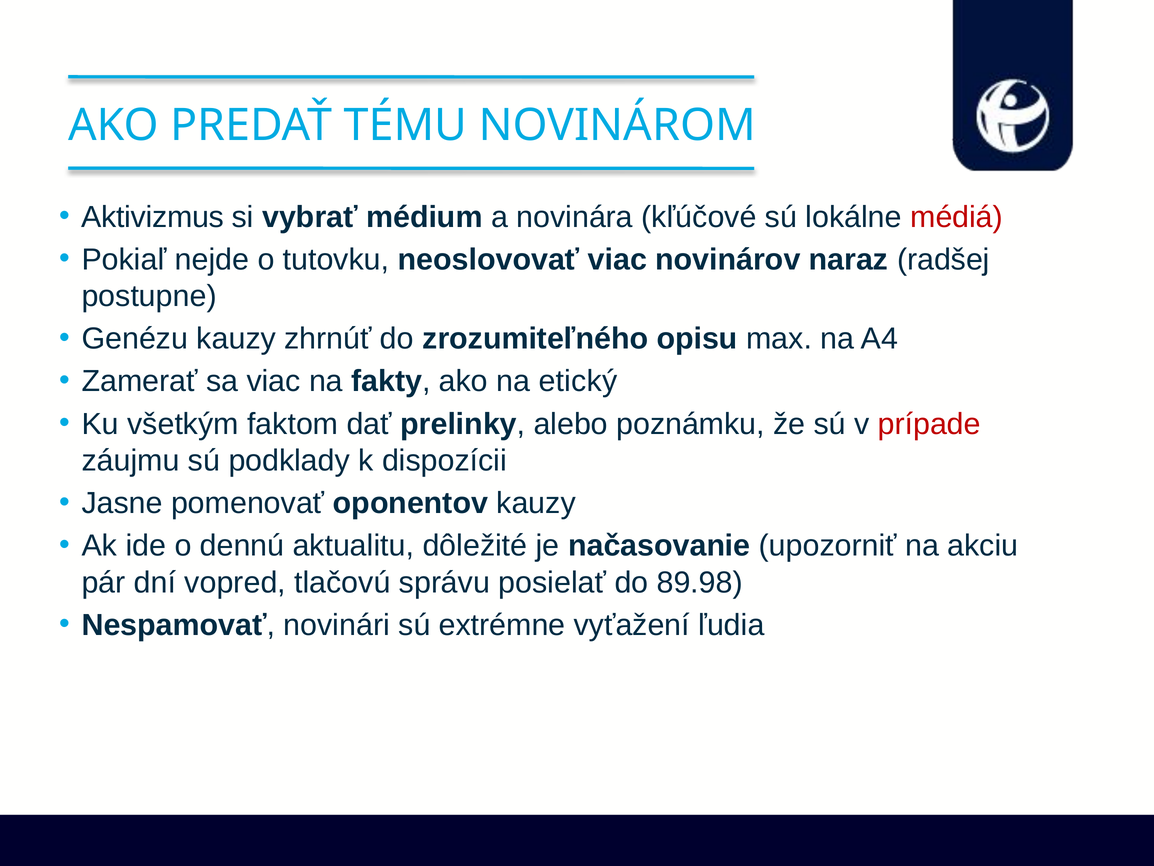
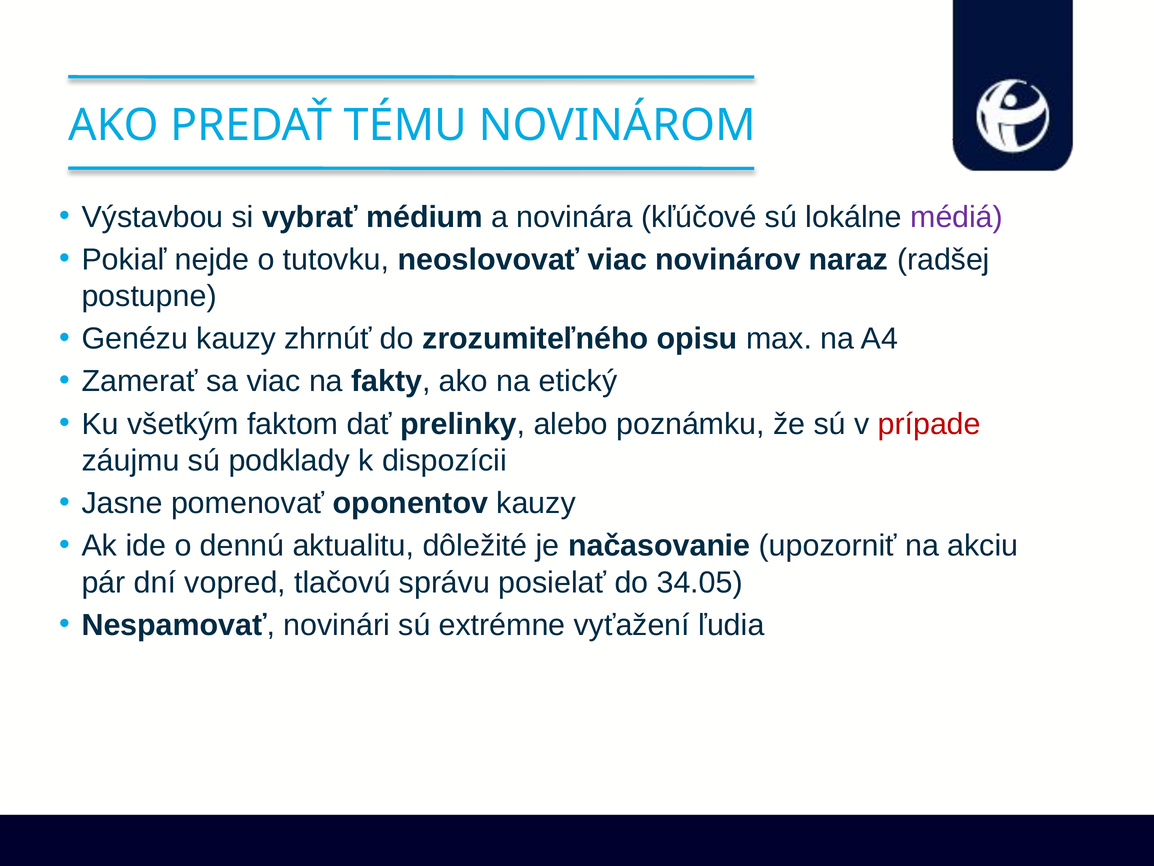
Aktivizmus: Aktivizmus -> Výstavbou (153, 217)
médiá colour: red -> purple (957, 217)
89.98: 89.98 -> 34.05 (700, 582)
